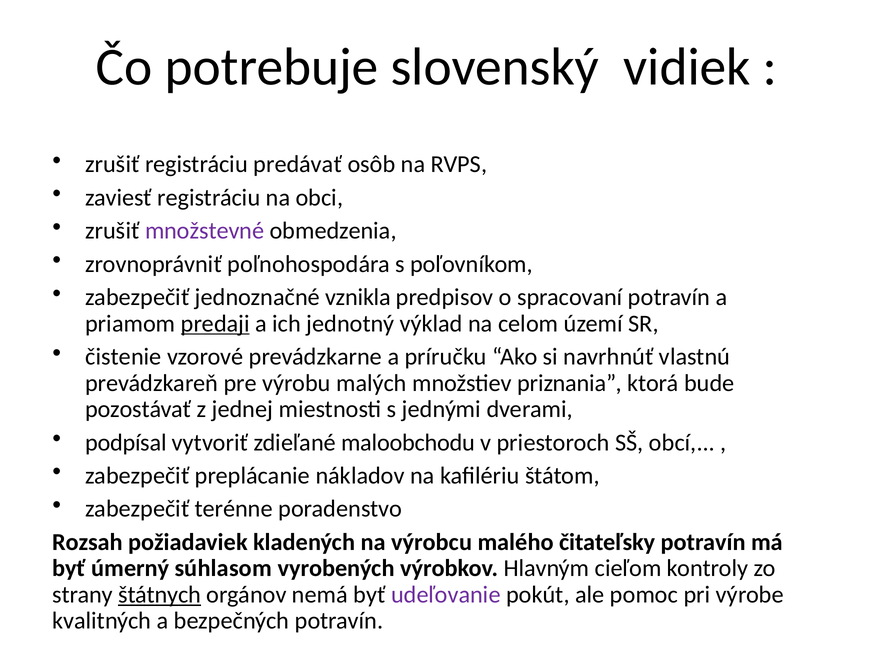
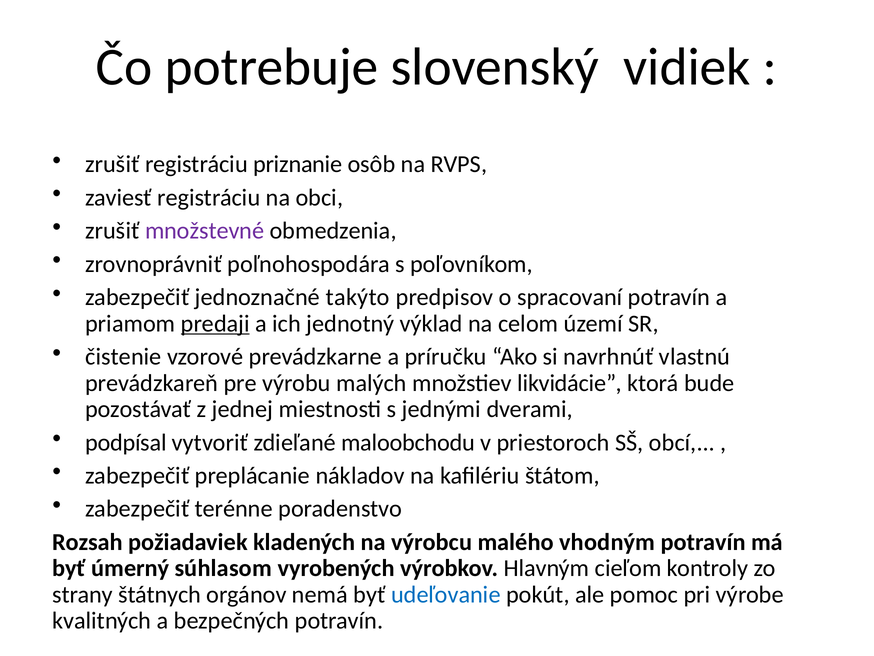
predávať: predávať -> priznanie (298, 164)
vznikla: vznikla -> takýto (358, 297)
priznania: priznania -> likvidácie (570, 383)
čitateľsky: čitateľsky -> vhodným (607, 542)
štátnych underline: present -> none (160, 594)
udeľovanie colour: purple -> blue (446, 594)
